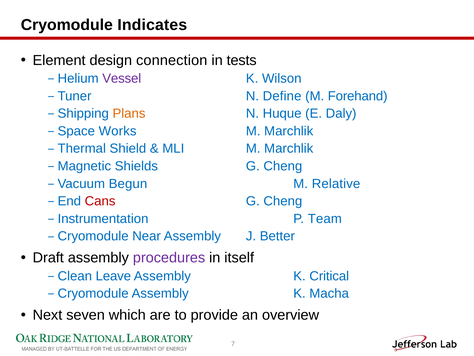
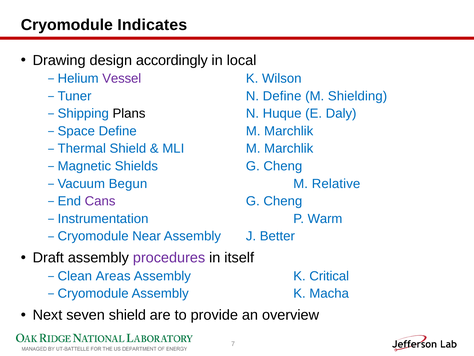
Element: Element -> Drawing (59, 60)
connection: connection -> accordingly (172, 60)
tests: tests -> local (242, 60)
Forehand: Forehand -> Shielding (358, 96)
Plans colour: orange -> black (129, 113)
Works: Works -> Define (118, 131)
Cans colour: red -> purple (100, 201)
Team: Team -> Warm (325, 218)
Leave: Leave -> Areas (113, 276)
seven which: which -> shield (127, 315)
